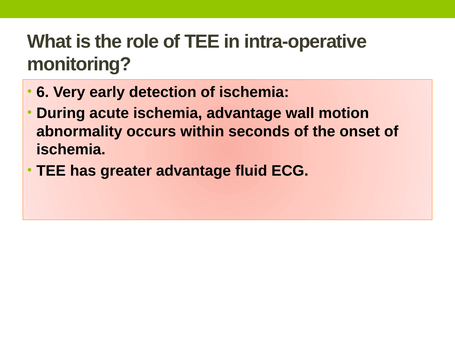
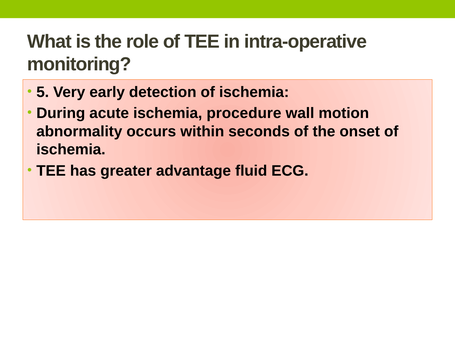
6: 6 -> 5 (43, 92)
ischemia advantage: advantage -> procedure (244, 113)
